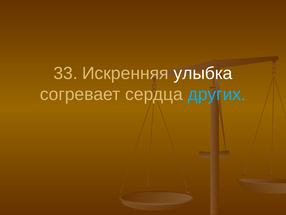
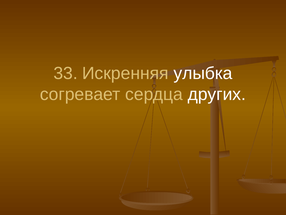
других colour: light blue -> white (217, 94)
